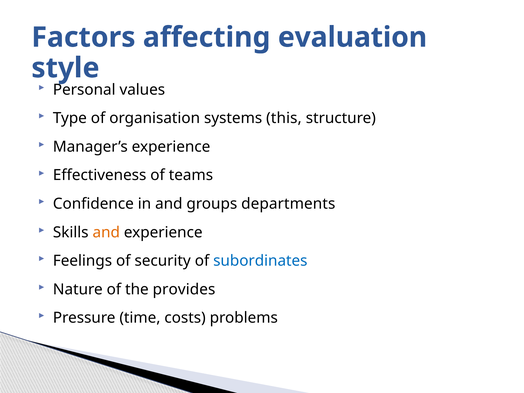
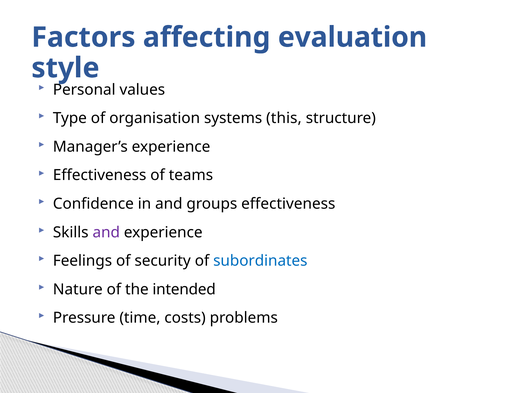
groups departments: departments -> effectiveness (288, 204)
and colour: orange -> purple (106, 232)
provides: provides -> intended (184, 289)
